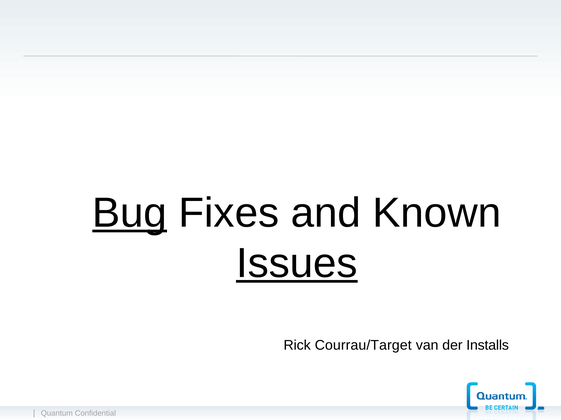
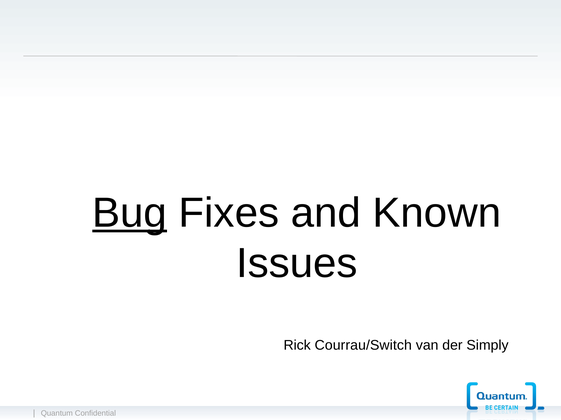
Issues underline: present -> none (297, 264)
Courrau/Target: Courrau/Target -> Courrau/Switch (363, 346)
Installs: Installs -> Simply (488, 346)
